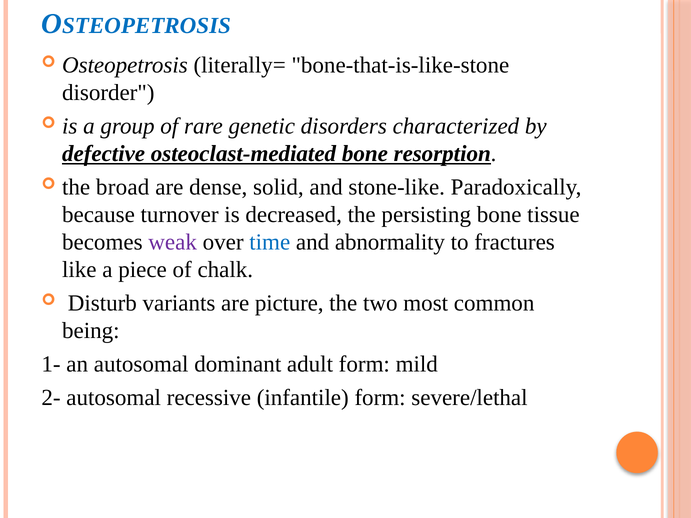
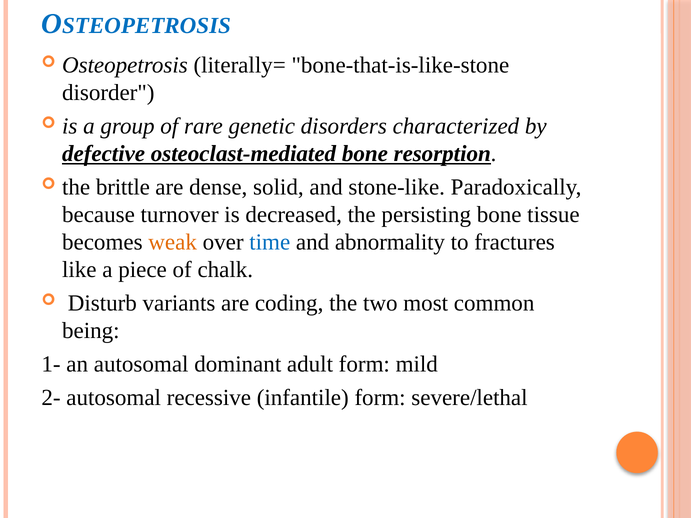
broad: broad -> brittle (123, 187)
weak colour: purple -> orange (173, 242)
picture: picture -> coding (289, 303)
